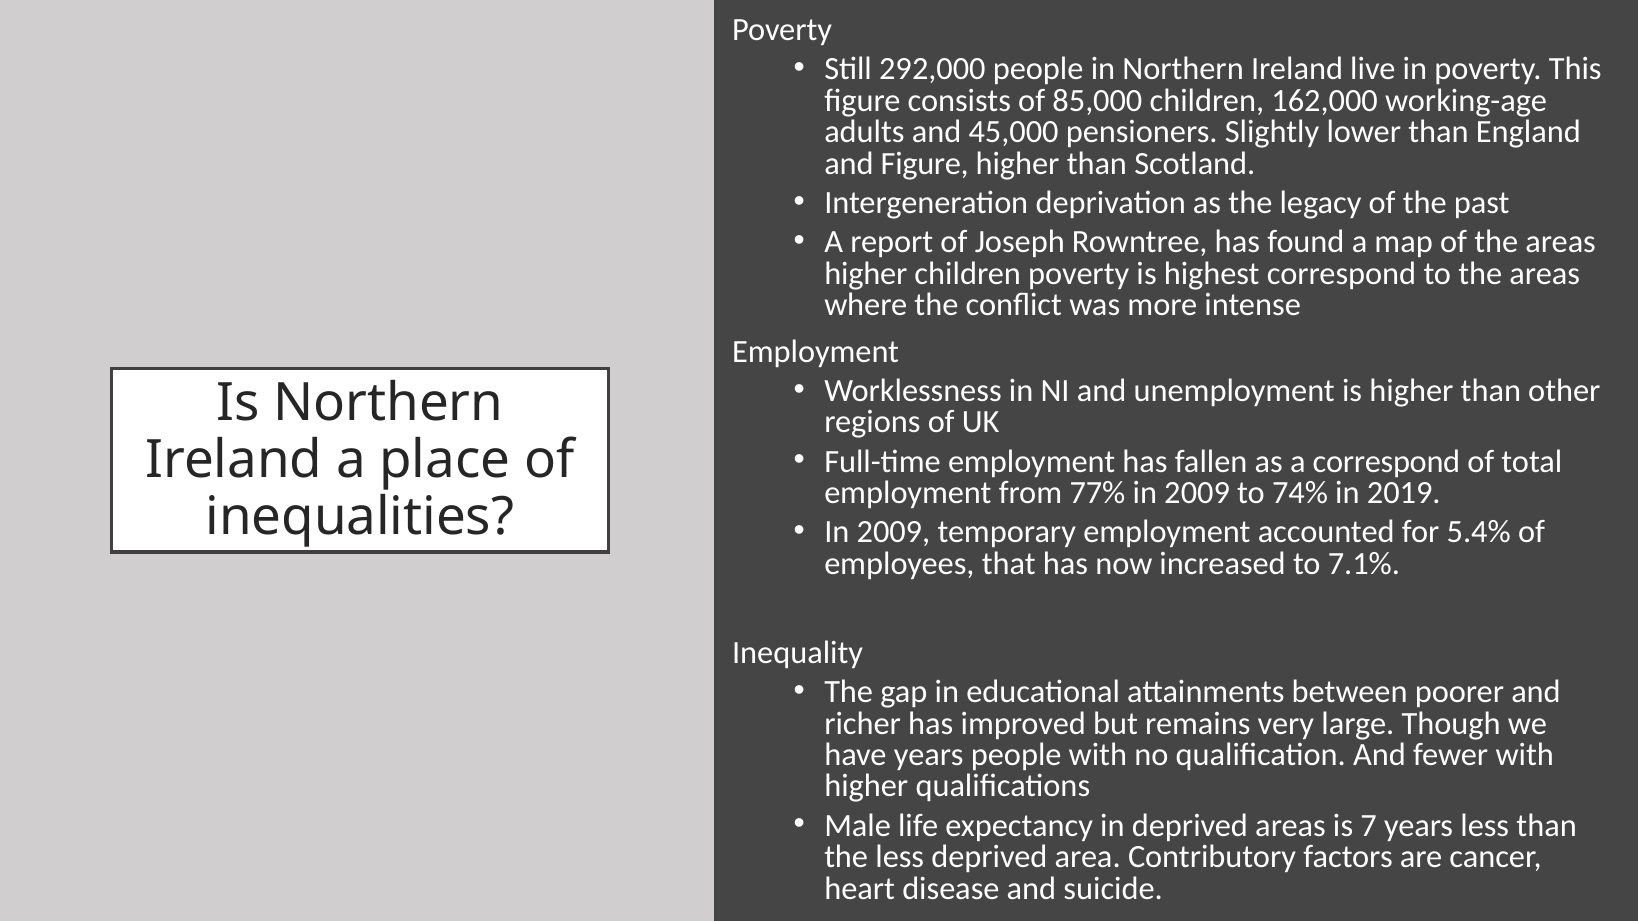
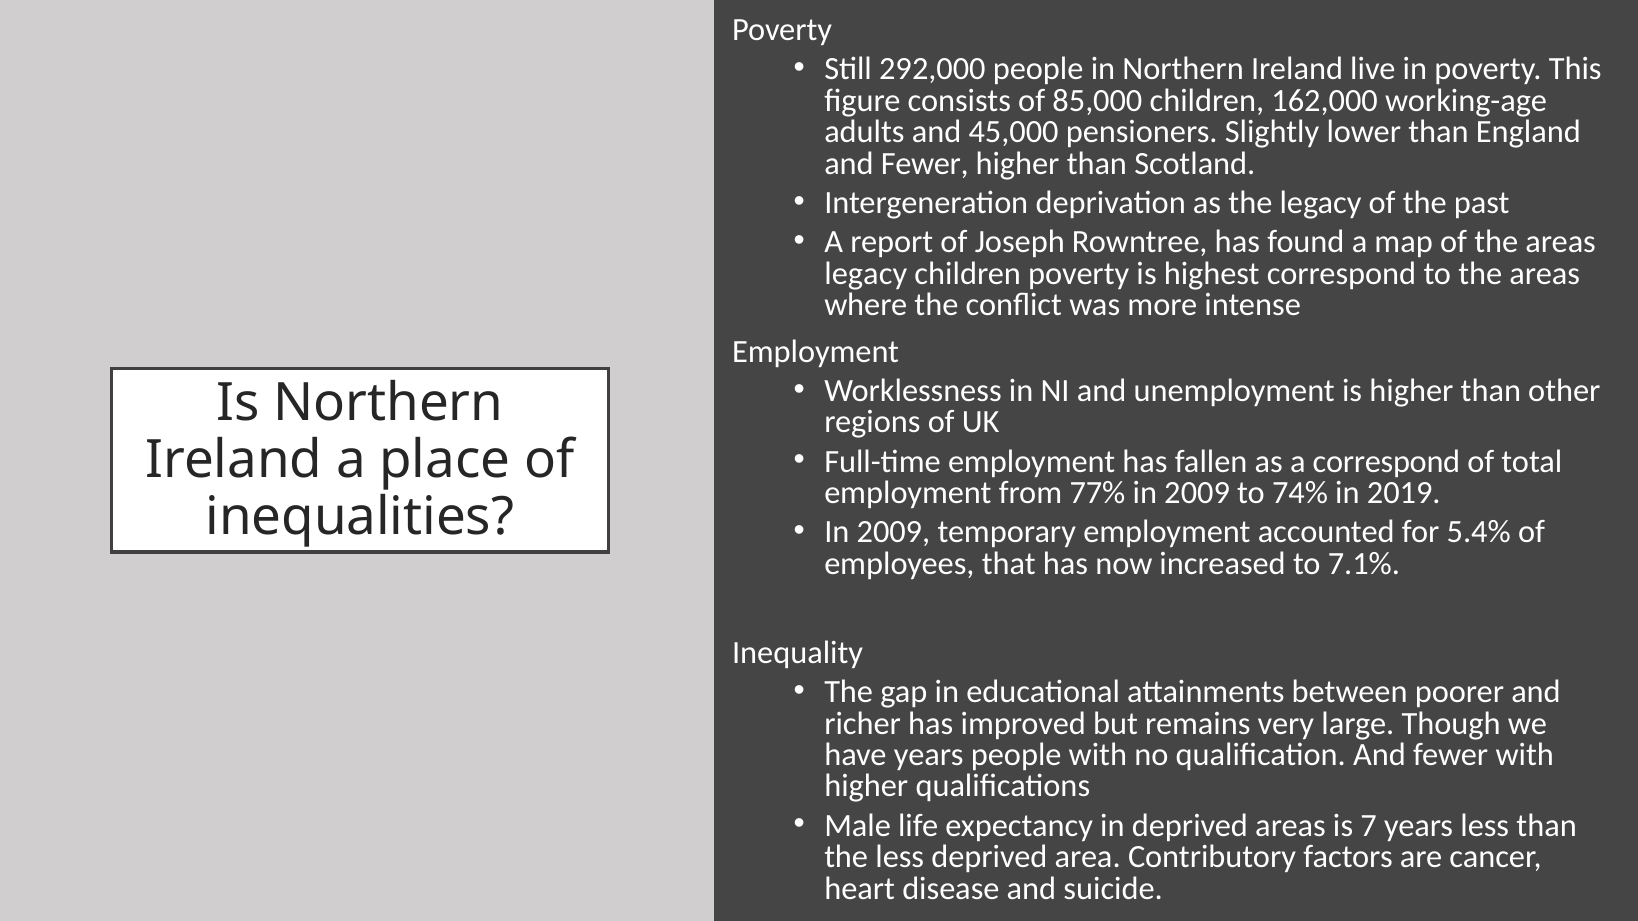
Figure: Figure -> Fewer (925, 164)
higher: higher -> legacy (866, 273)
